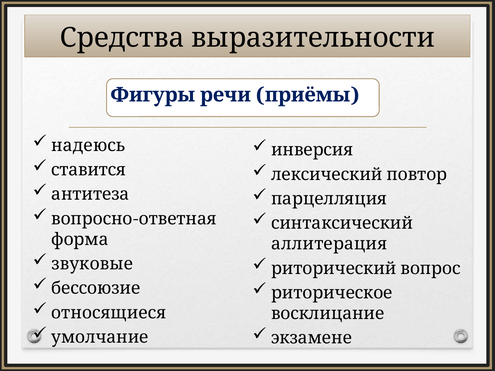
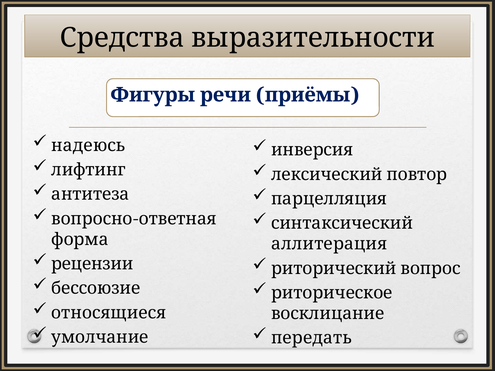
ставится: ставится -> лифтинг (89, 170)
звуковые: звуковые -> рецензии (92, 264)
экзамене: экзамене -> передать (311, 338)
